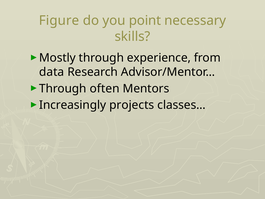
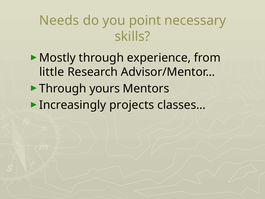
Figure: Figure -> Needs (59, 21)
data: data -> little (52, 72)
often: often -> yours (105, 88)
